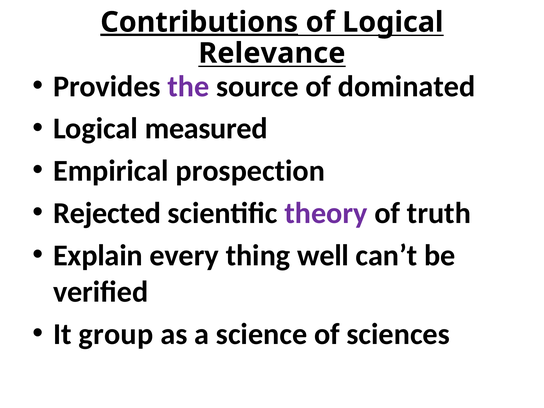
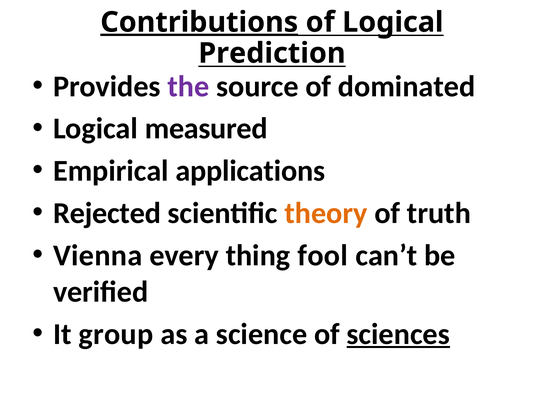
Relevance: Relevance -> Prediction (272, 53)
prospection: prospection -> applications (250, 171)
theory colour: purple -> orange (326, 213)
Explain: Explain -> Vienna (98, 256)
well: well -> fool (323, 256)
sciences underline: none -> present (398, 334)
